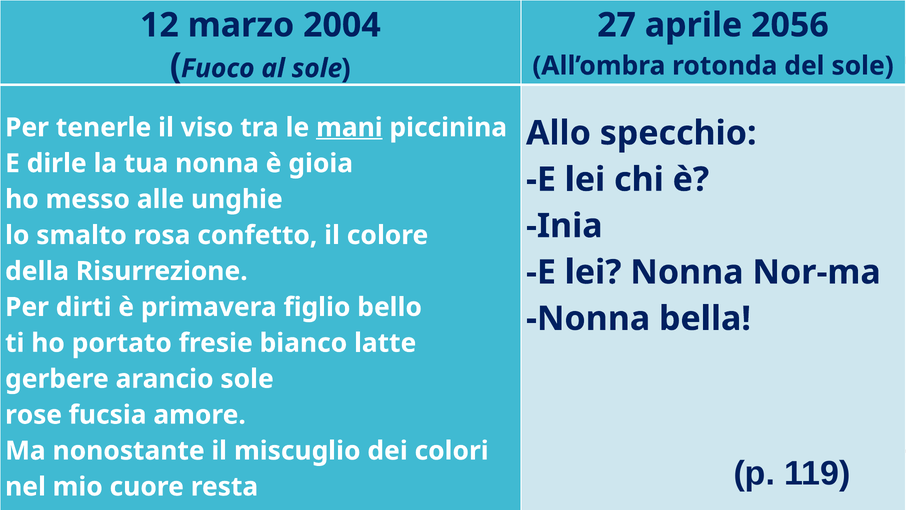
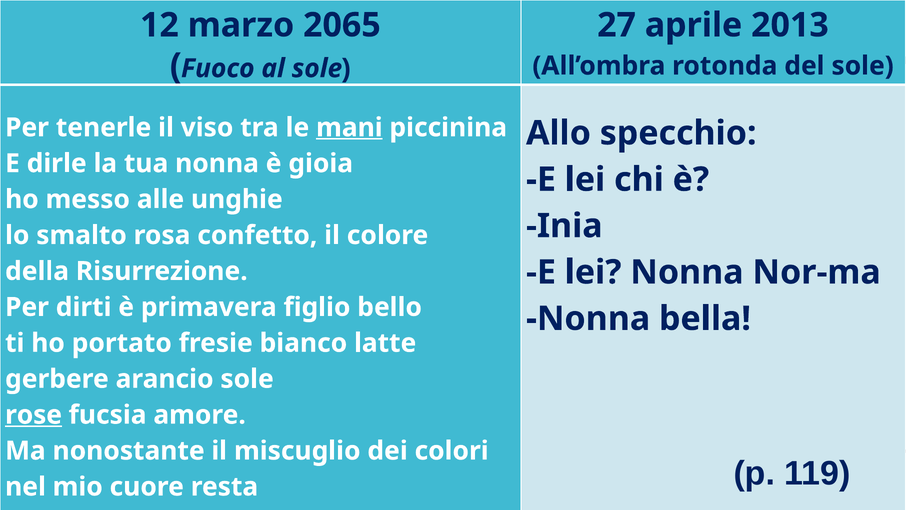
2004: 2004 -> 2065 (342, 25)
2056: 2056 -> 2013 (790, 25)
rose underline: none -> present (34, 415)
